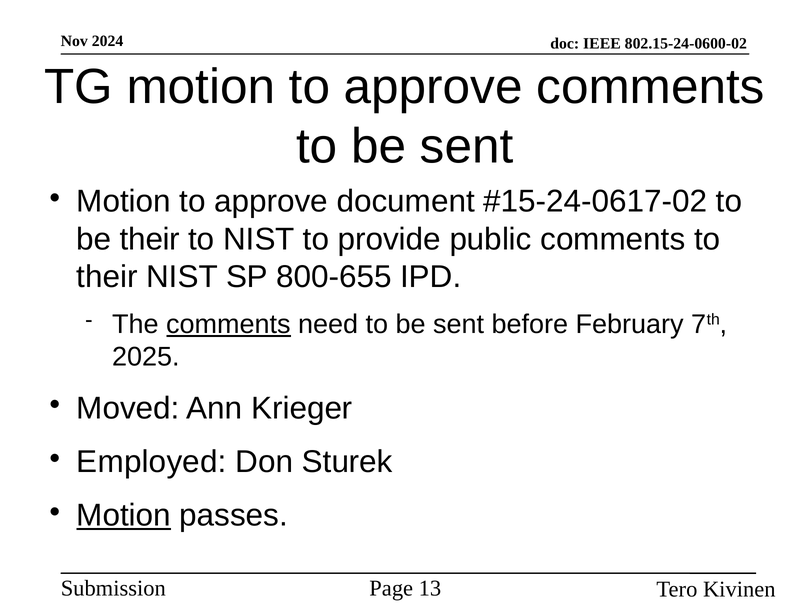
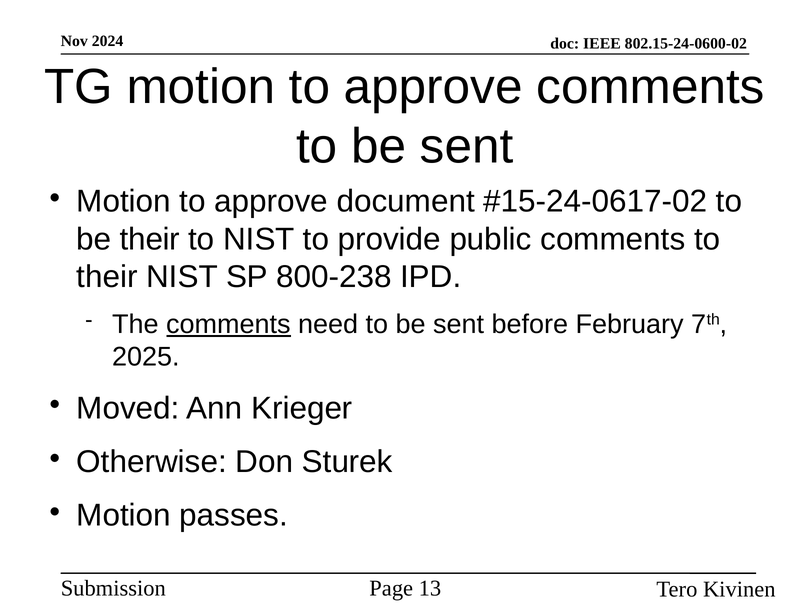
800-655: 800-655 -> 800-238 (334, 277)
Employed: Employed -> Otherwise (152, 462)
Motion underline: present -> none (124, 516)
